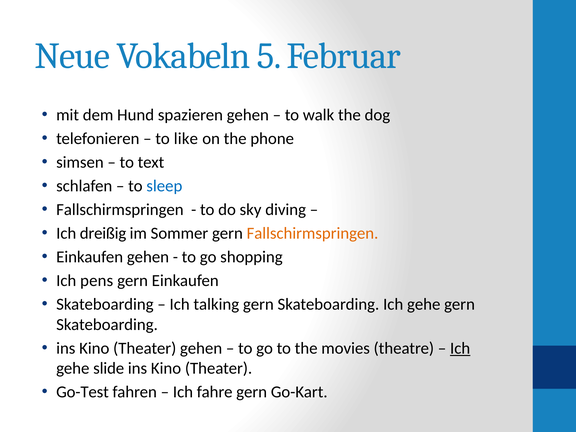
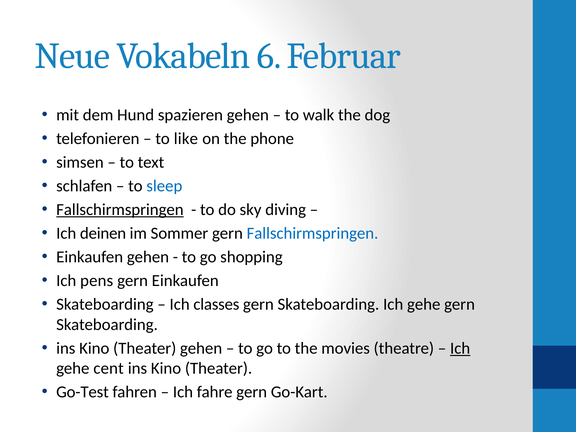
5: 5 -> 6 (269, 56)
Fallschirmspringen underline: none -> present (120, 210)
dreißig: dreißig -> deinen (103, 233)
Fallschirmspringen colour: orange -> blue (312, 233)
talking: talking -> classes (216, 304)
slide: slide -> cent (109, 368)
